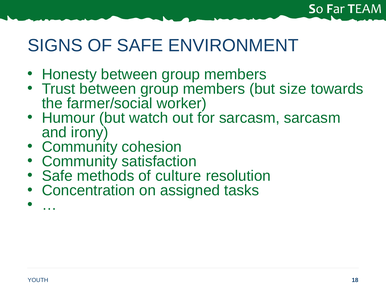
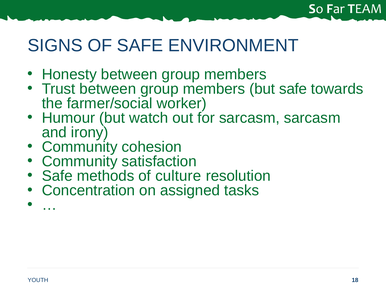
but size: size -> safe (293, 89)
